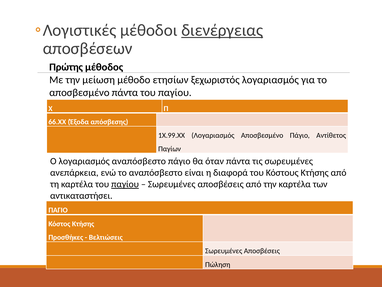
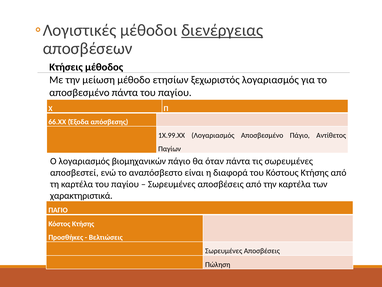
Πρώτης: Πρώτης -> Κτήσεις (66, 67)
λογαριασμός αναπόσβεστο: αναπόσβεστο -> βιομηχανικών (139, 161)
ανεπάρκεια: ανεπάρκεια -> αποσβεστεί (74, 172)
παγίου underline: present -> none (125, 184)
αντικαταστήσει: αντικαταστήσει -> χαρακτηριστικά (81, 195)
